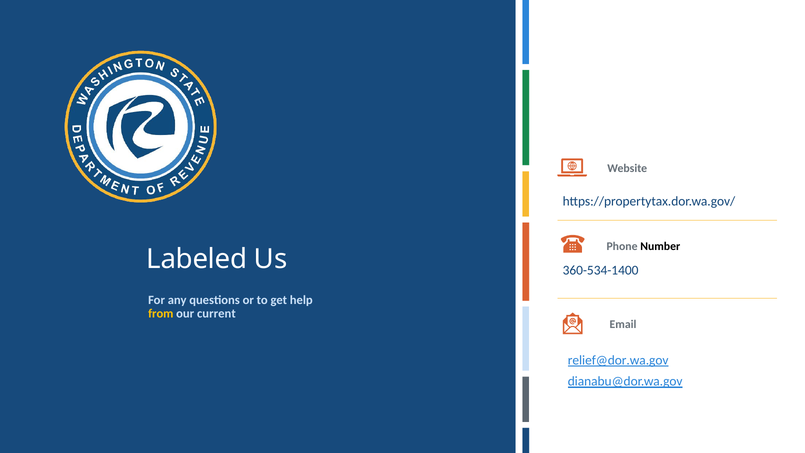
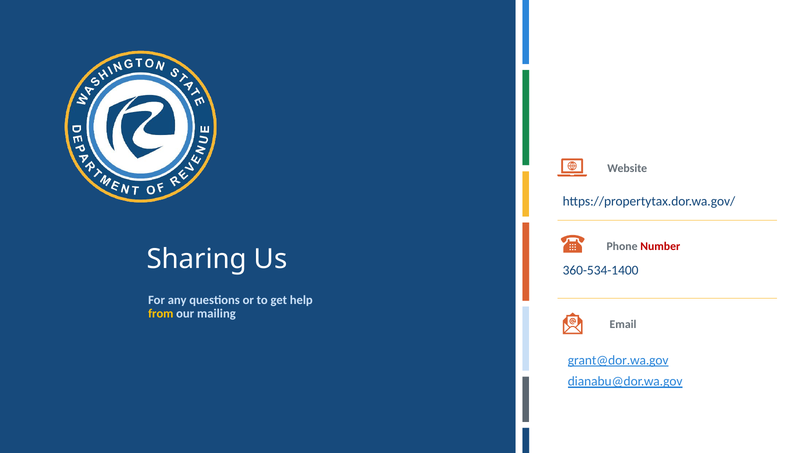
Number colour: black -> red (660, 246)
Labeled: Labeled -> Sharing (197, 259)
current: current -> mailing (216, 313)
relief@dor.wa.gov: relief@dor.wa.gov -> grant@dor.wa.gov (618, 360)
